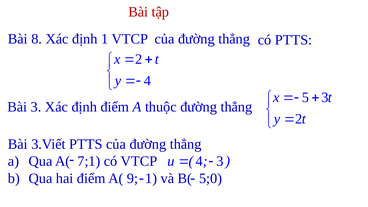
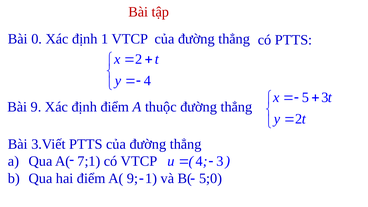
8: 8 -> 0 (37, 39)
Bài 3: 3 -> 9 (36, 107)
